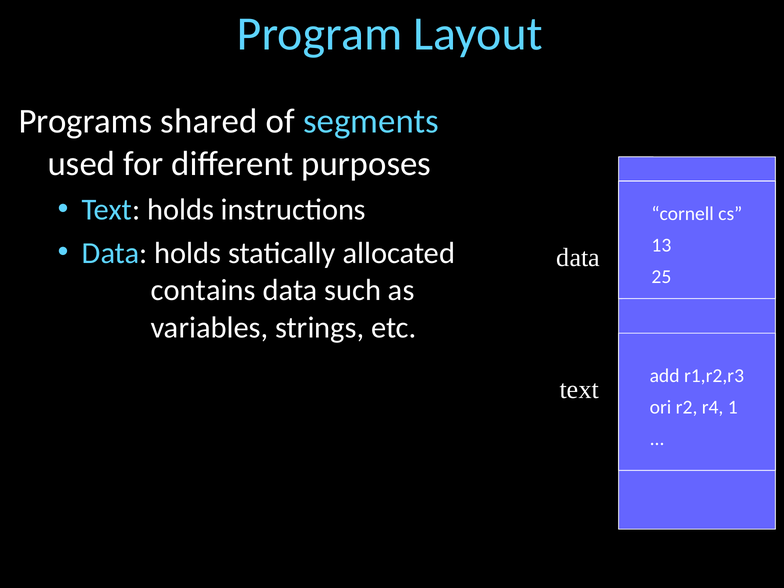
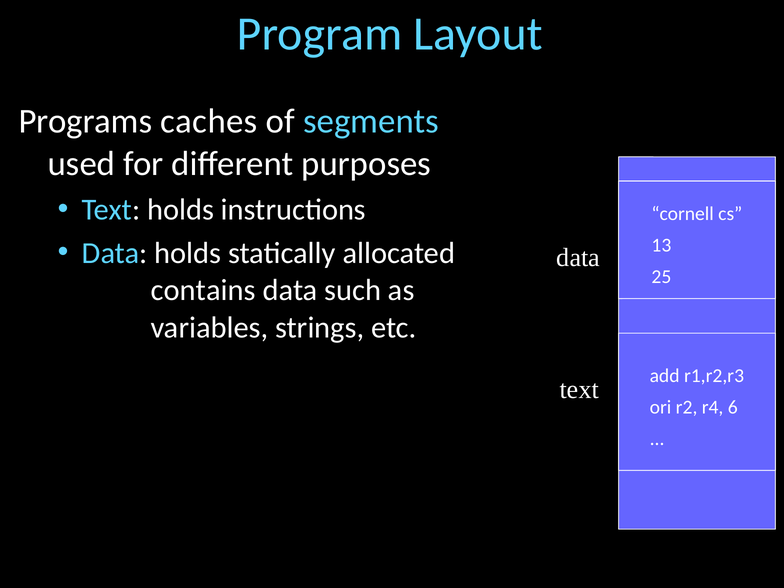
shared: shared -> caches (209, 121)
1: 1 -> 6 (733, 407)
